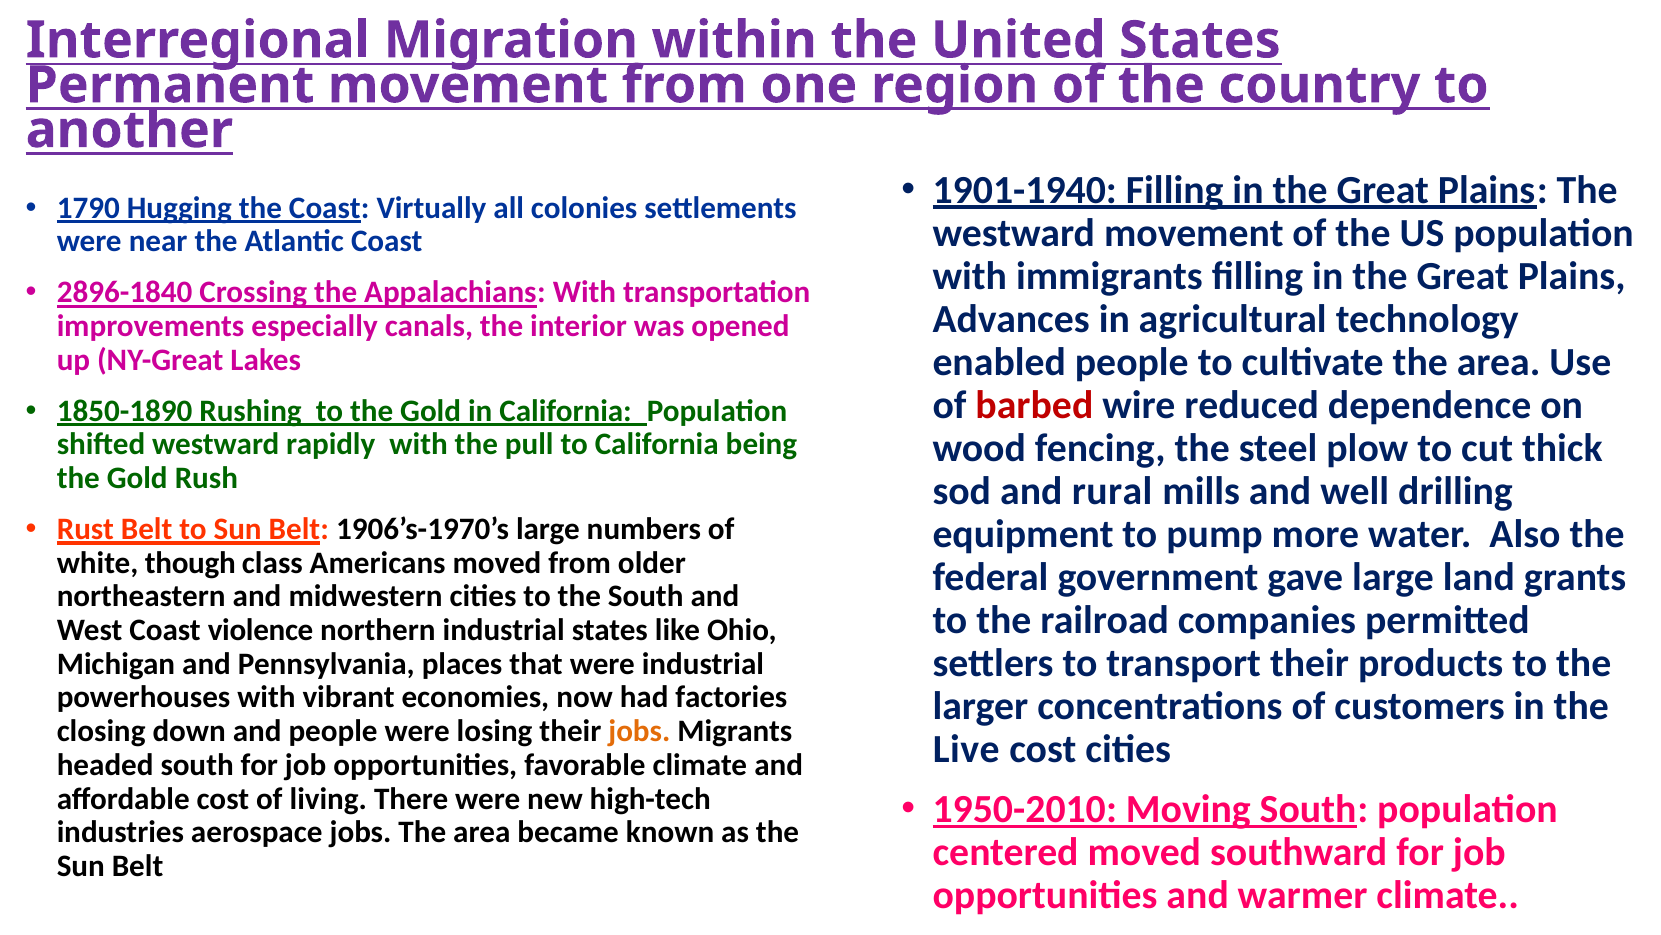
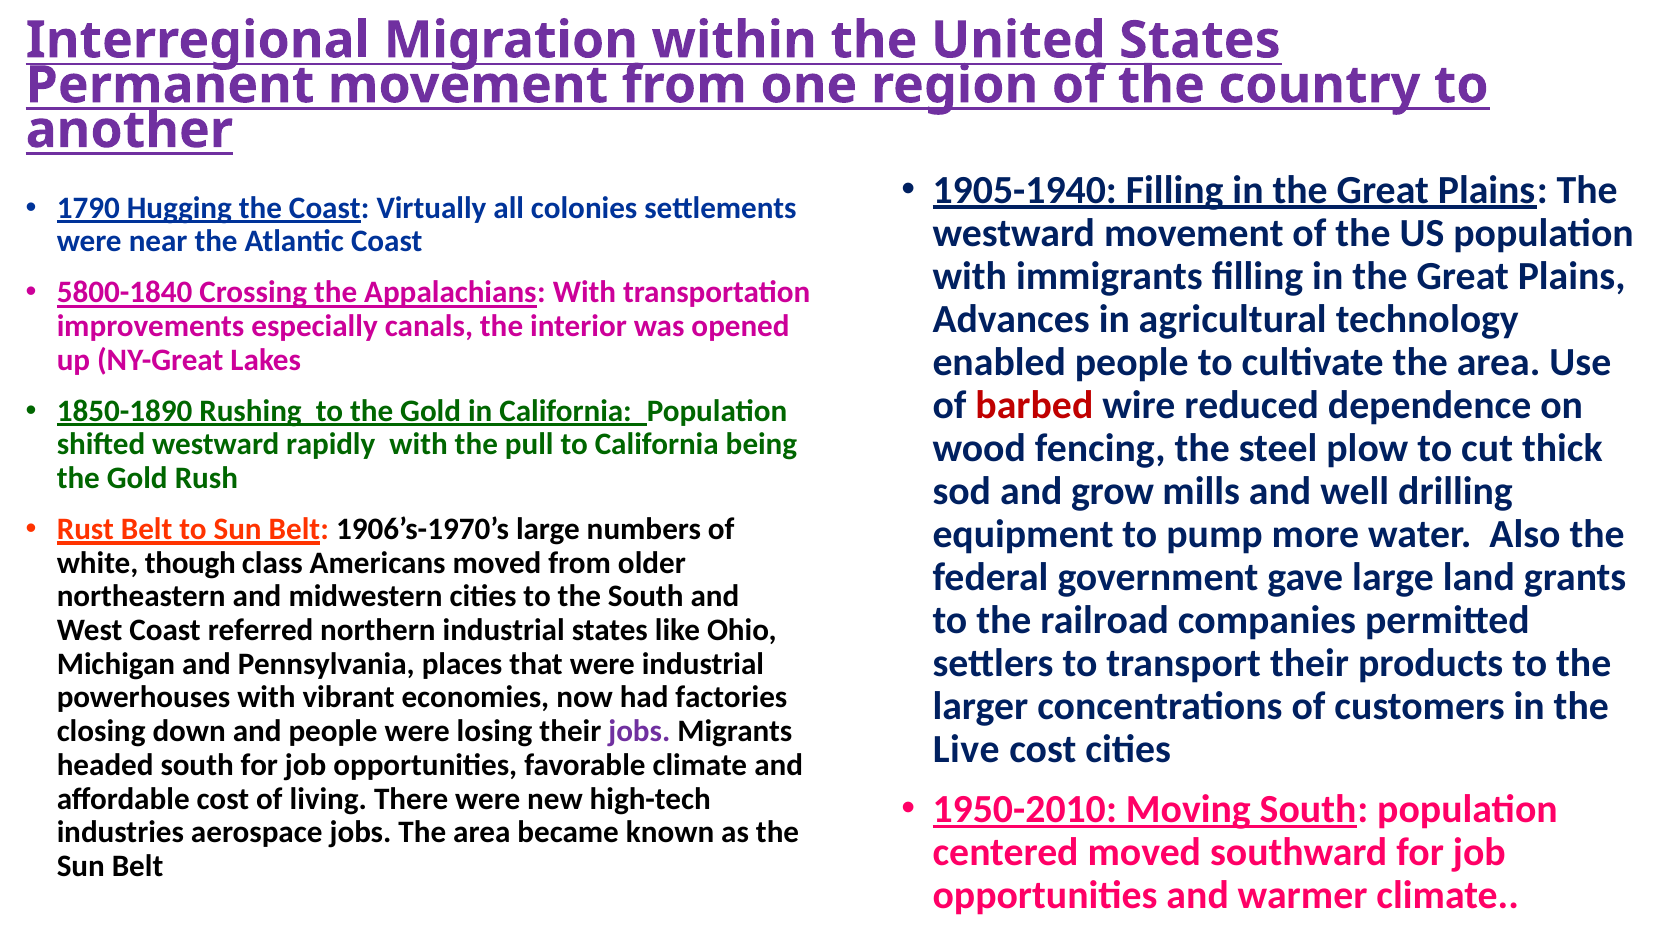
1901-1940: 1901-1940 -> 1905-1940 (1025, 190)
2896-1840: 2896-1840 -> 5800-1840 (125, 292)
rural: rural -> grow (1113, 491)
violence: violence -> referred (261, 630)
jobs colour: orange -> purple (639, 731)
